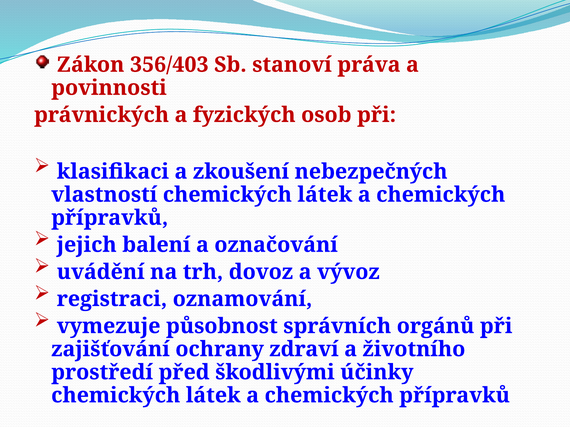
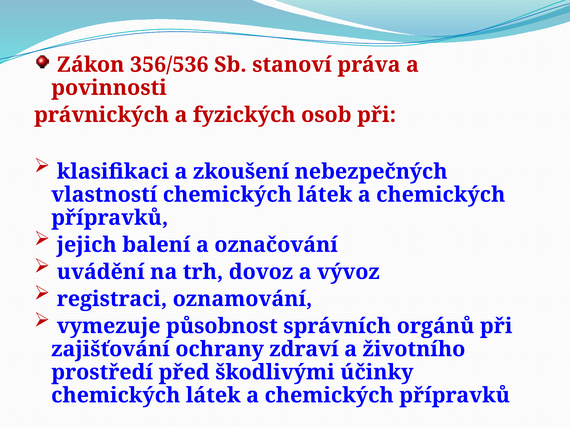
356/403: 356/403 -> 356/536 (169, 65)
